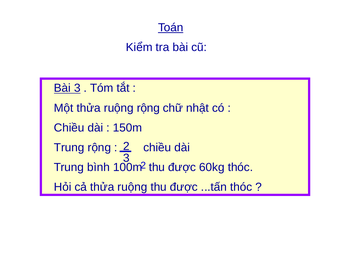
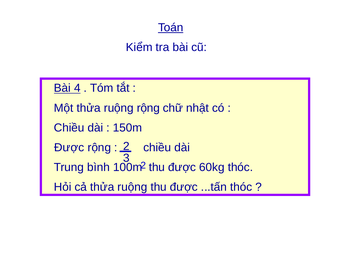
Bài 3: 3 -> 4 (77, 88)
Trung: Trung -> Được (69, 148)
